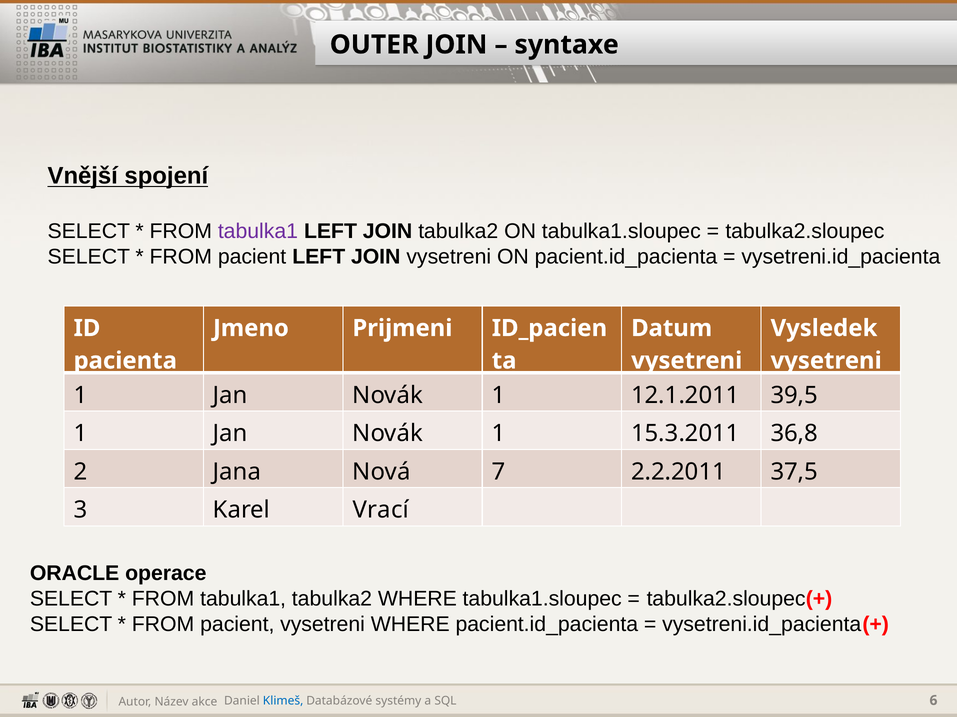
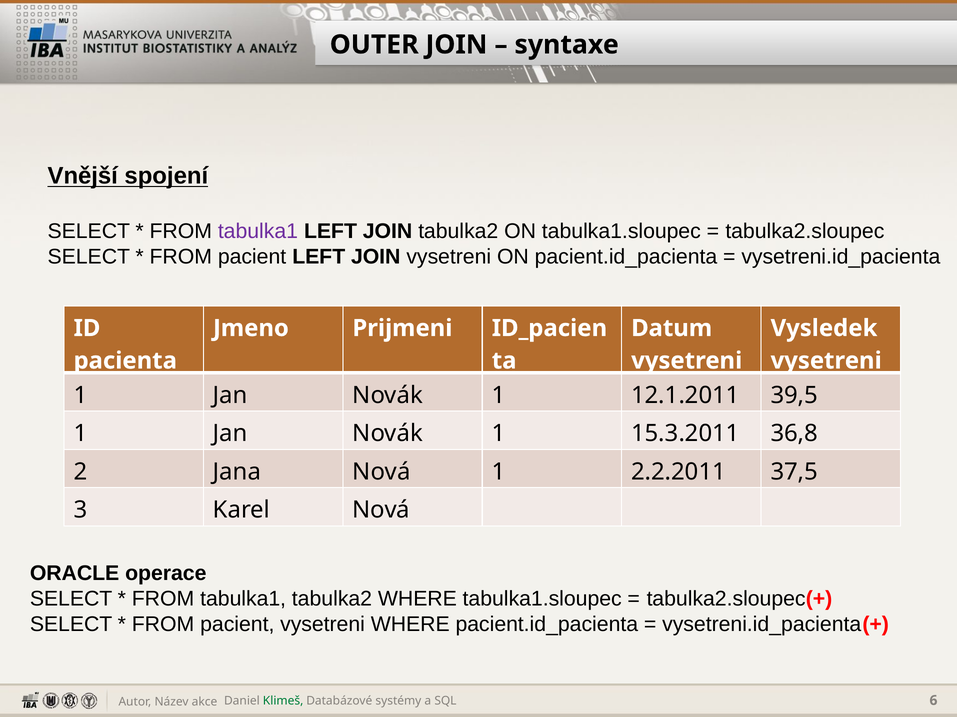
Nová 7: 7 -> 1 (499, 472)
Karel Vrací: Vrací -> Nová (381, 511)
Klimeš colour: blue -> green (283, 702)
